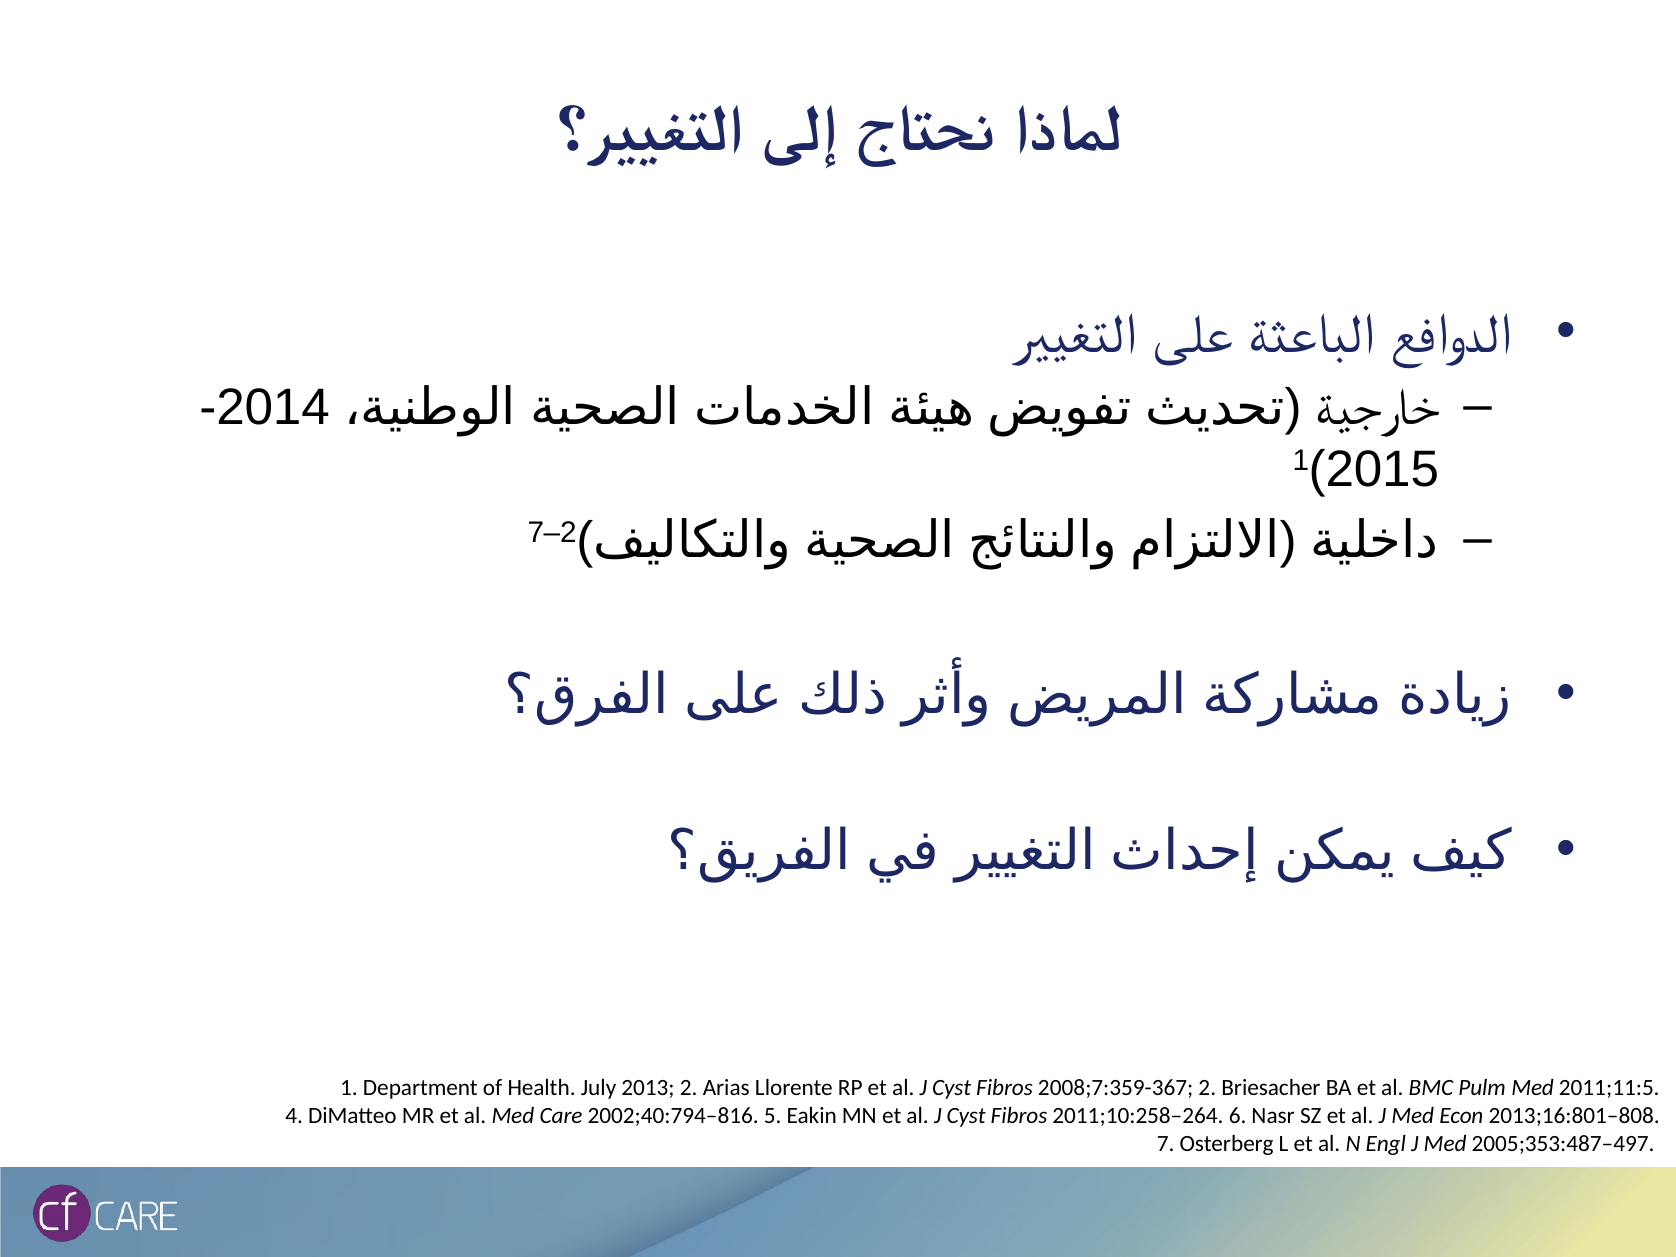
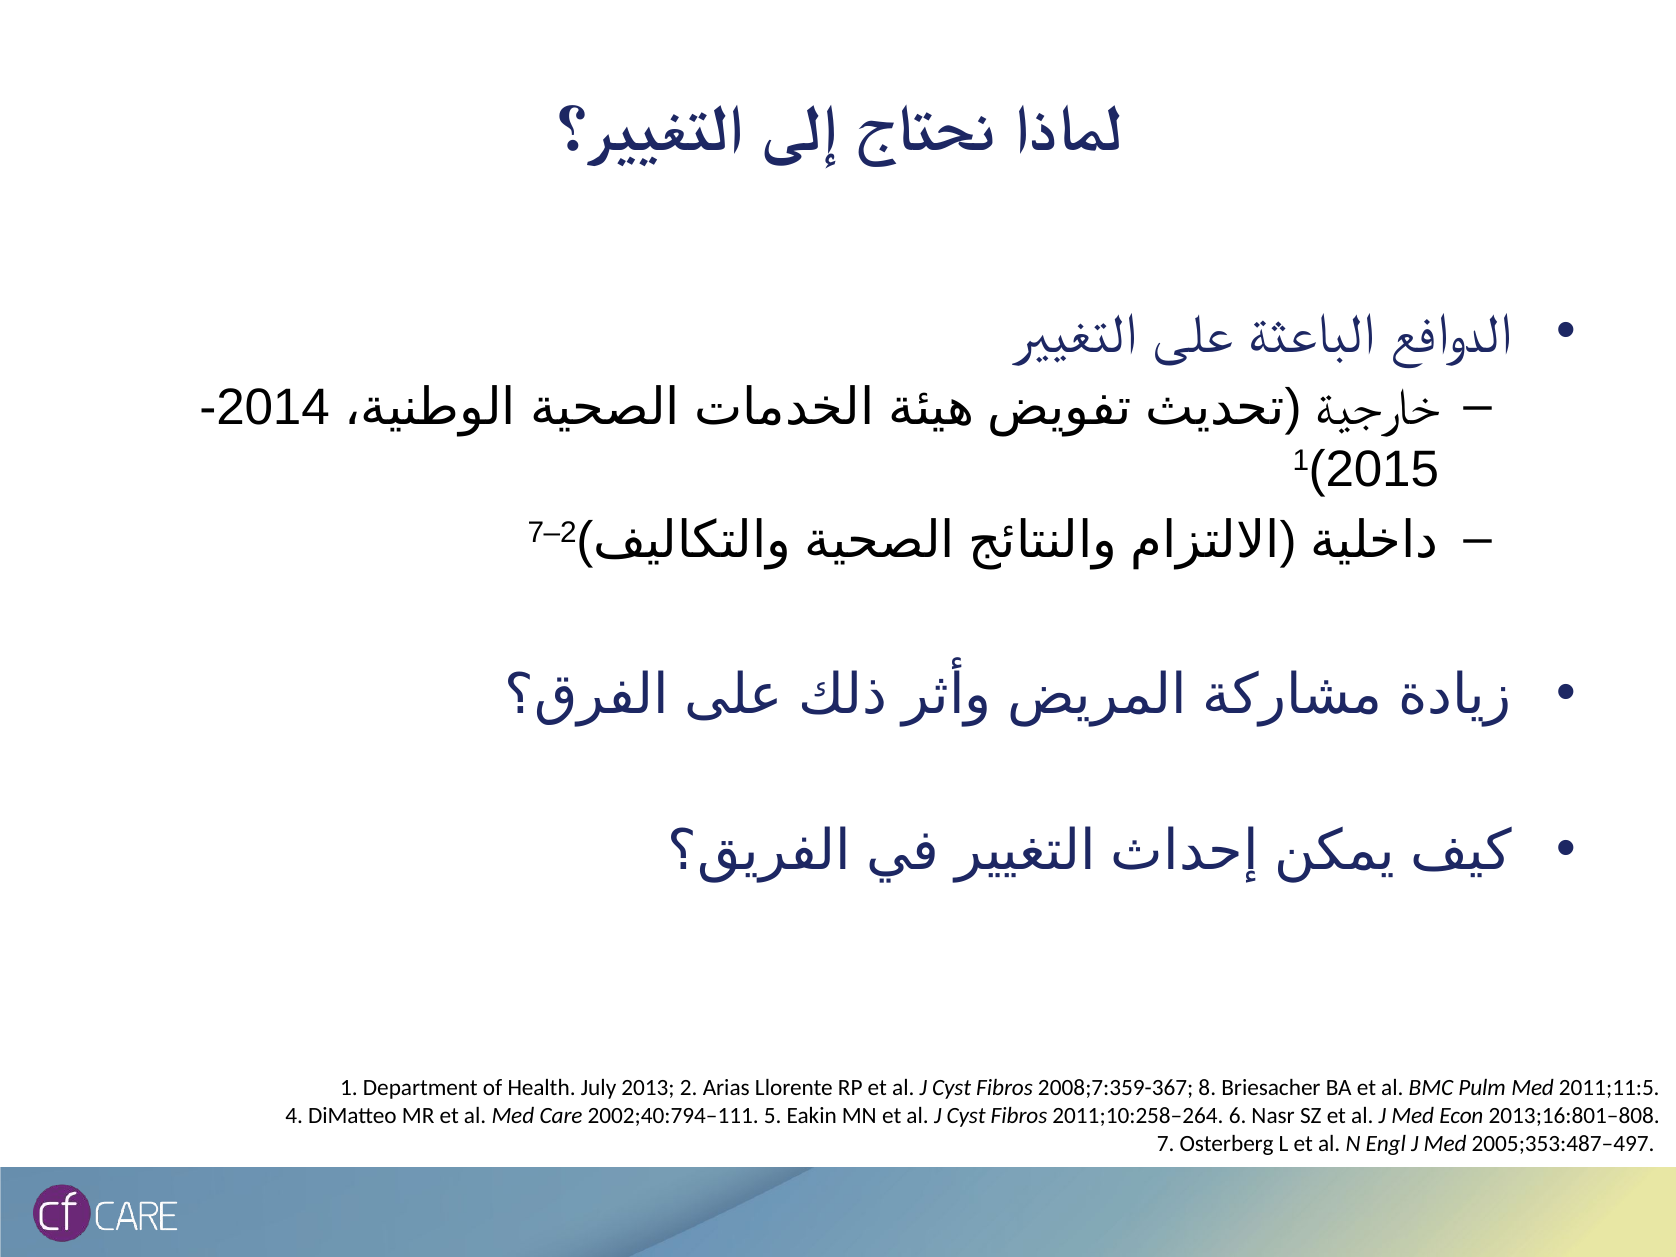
2008;7:359-367 2: 2 -> 8 (1207, 1088)
2002;40:794–816: 2002;40:794–816 -> 2002;40:794–111 (673, 1116)
